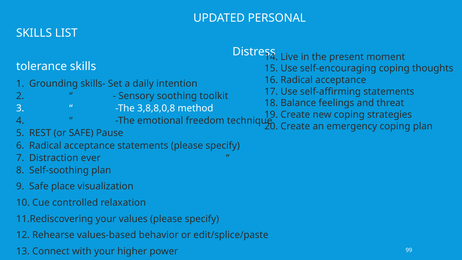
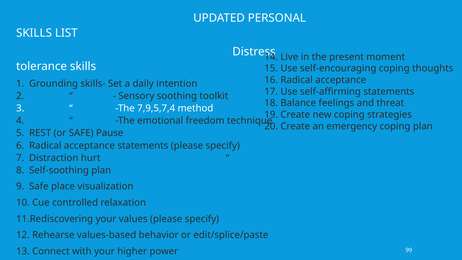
3,8,8,0,8: 3,8,8,0,8 -> 7,9,5,7,4 (156, 108)
ever: ever -> hurt (91, 158)
